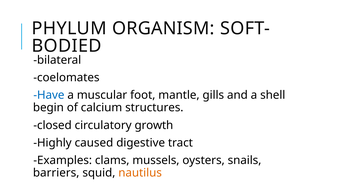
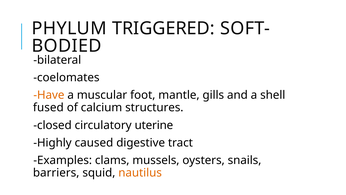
ORGANISM: ORGANISM -> TRIGGERED (163, 28)
Have colour: blue -> orange (49, 95)
begin: begin -> fused (48, 107)
growth: growth -> uterine (154, 125)
